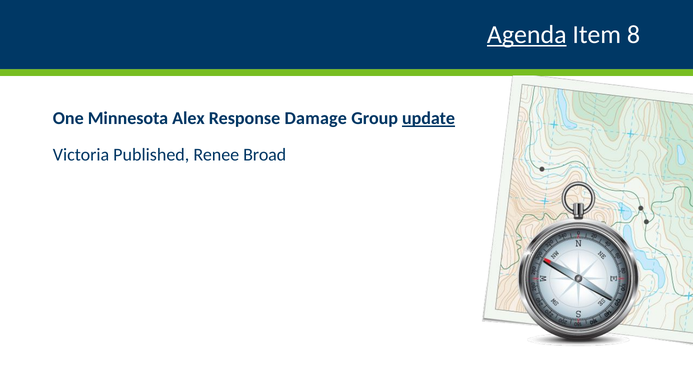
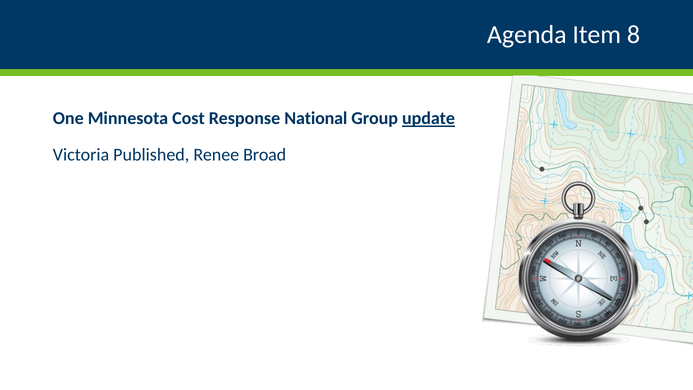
Agenda underline: present -> none (527, 34)
Alex: Alex -> Cost (188, 118)
Damage: Damage -> National (316, 118)
